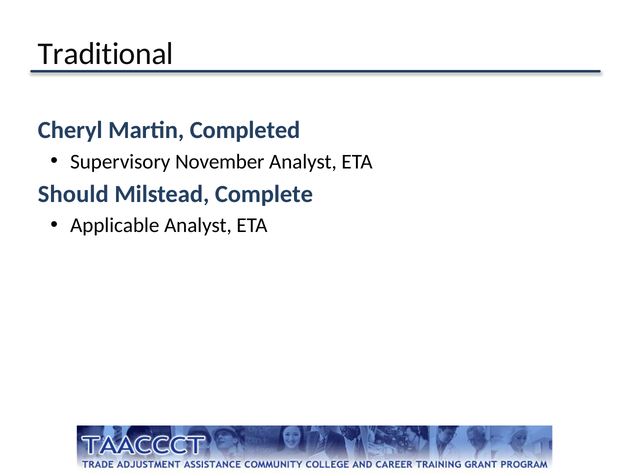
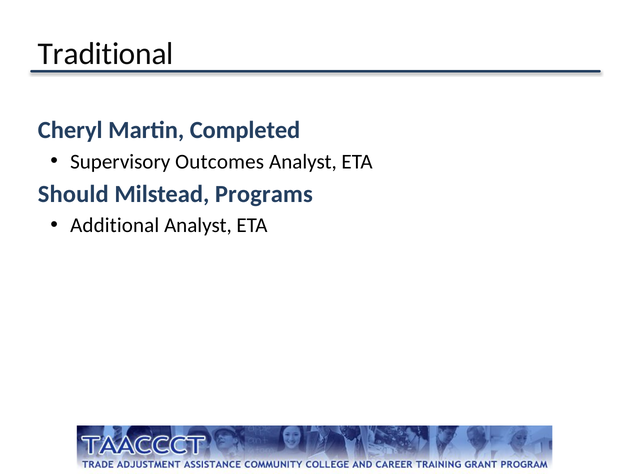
November: November -> Outcomes (220, 161)
Complete: Complete -> Programs (264, 194)
Applicable: Applicable -> Additional (115, 225)
